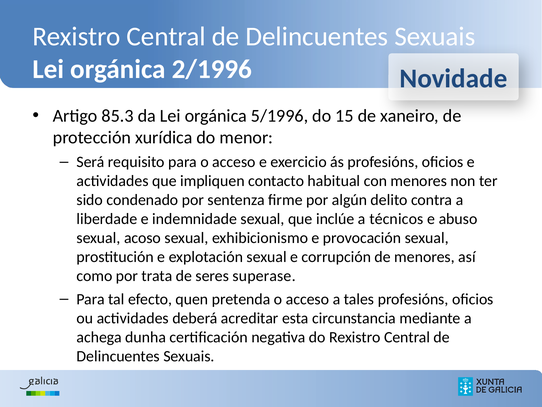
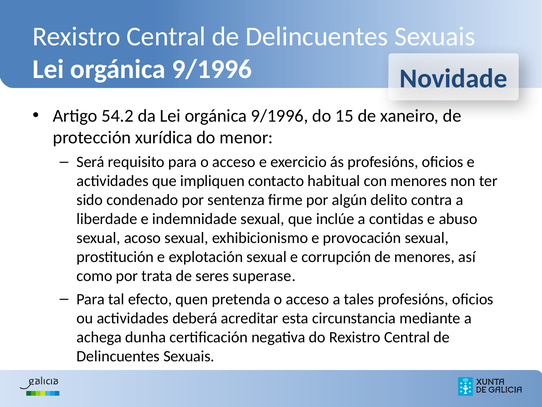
2/1996: 2/1996 -> 9/1996 (212, 69)
85.3: 85.3 -> 54.2 (118, 116)
da Lei orgánica 5/1996: 5/1996 -> 9/1996 (280, 116)
técnicos: técnicos -> contidas (396, 219)
